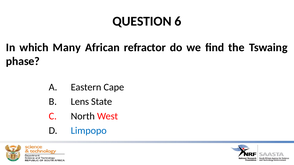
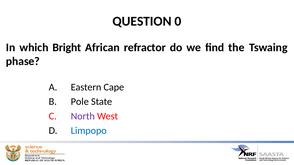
6: 6 -> 0 (178, 21)
Many: Many -> Bright (67, 47)
Lens: Lens -> Pole (80, 102)
North colour: black -> purple (83, 116)
